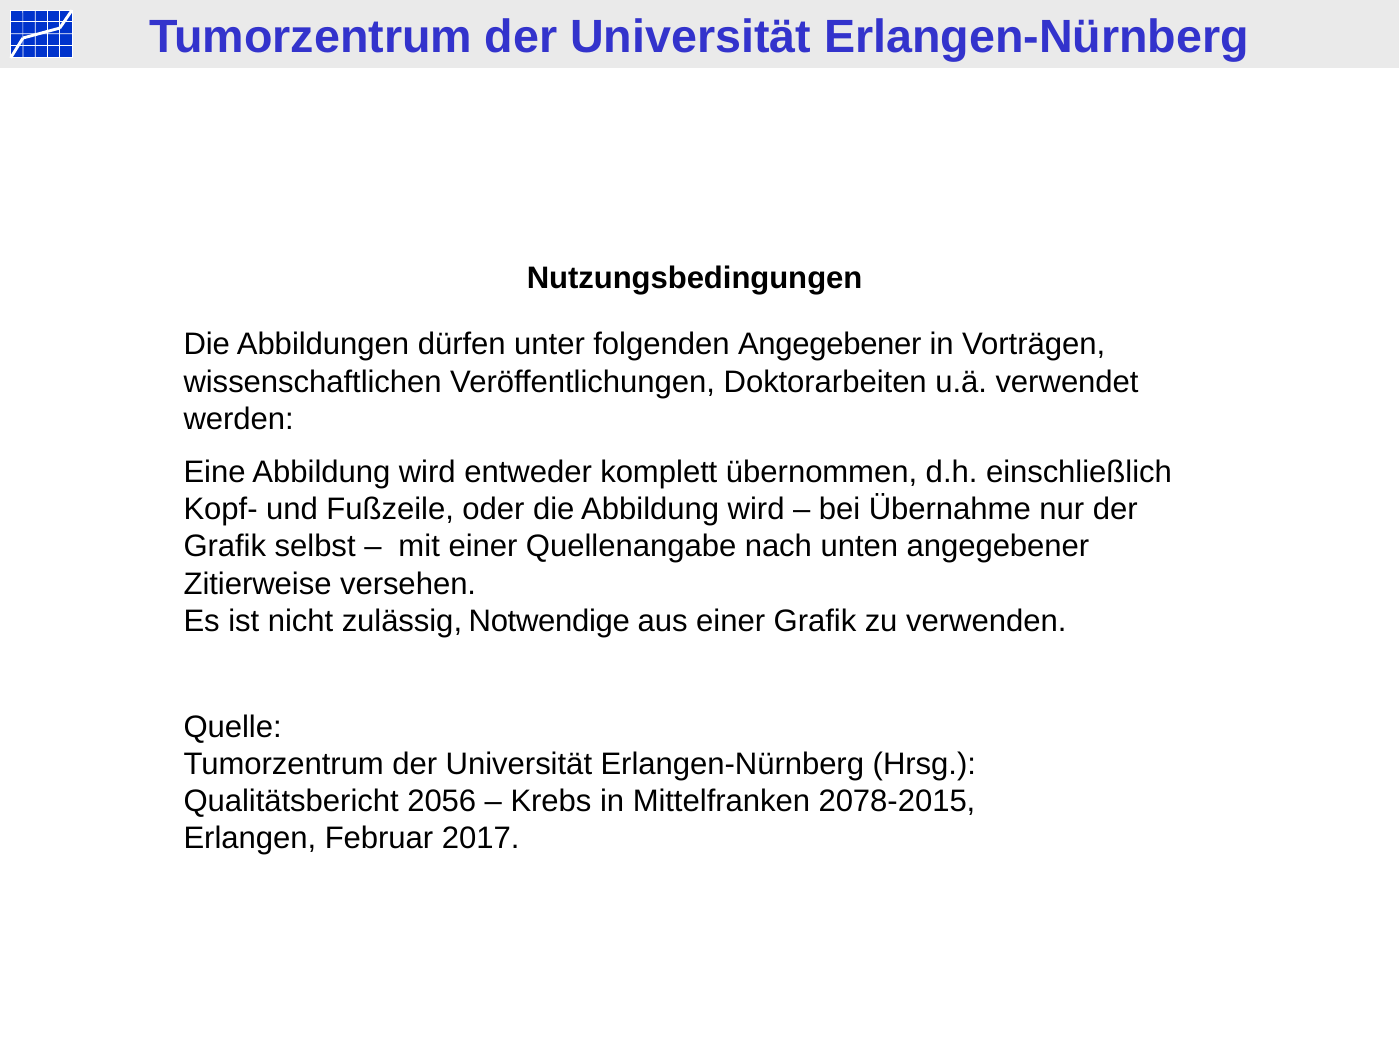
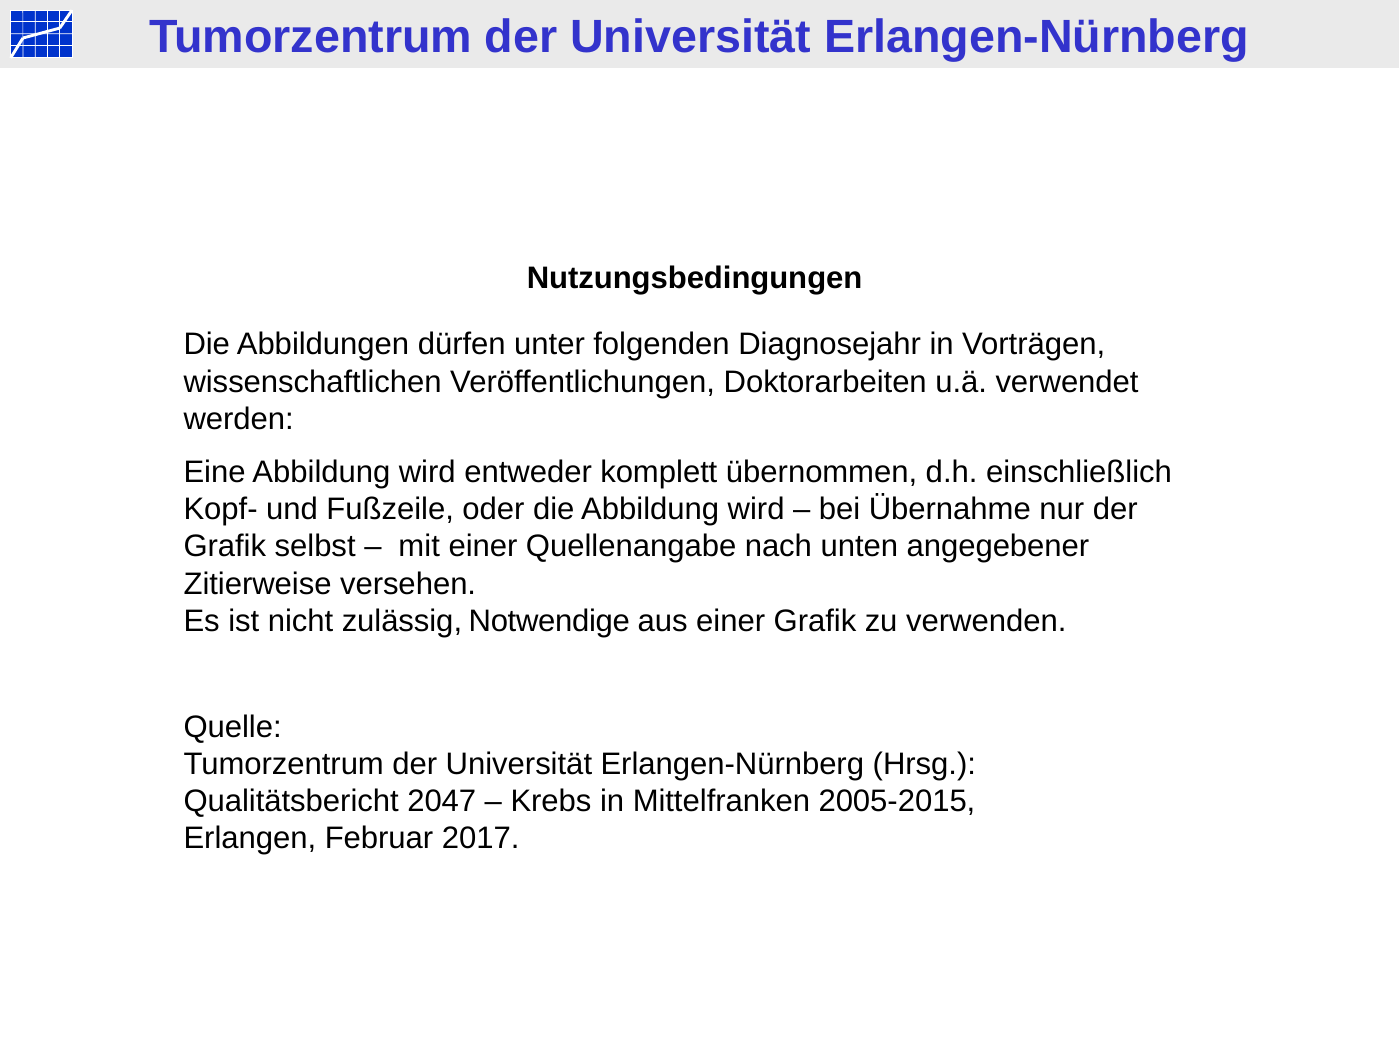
folgenden Angegebener: Angegebener -> Diagnosejahr (830, 345)
2056: 2056 -> 2047 (442, 802)
2078-2015: 2078-2015 -> 2005-2015 (897, 802)
